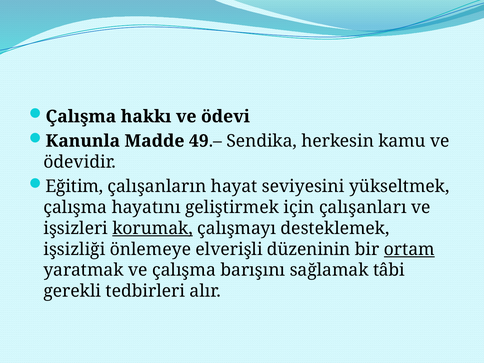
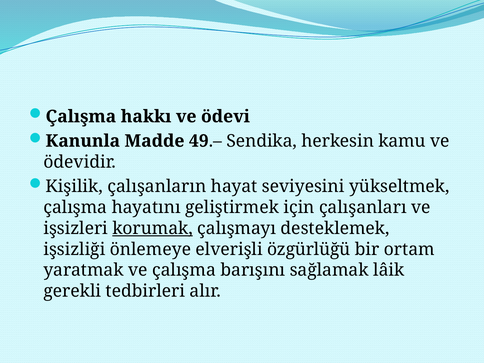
Eğitim: Eğitim -> Kişilik (74, 186)
düzeninin: düzeninin -> özgürlüğü (309, 249)
ortam underline: present -> none (409, 249)
tâbi: tâbi -> lâik (389, 270)
